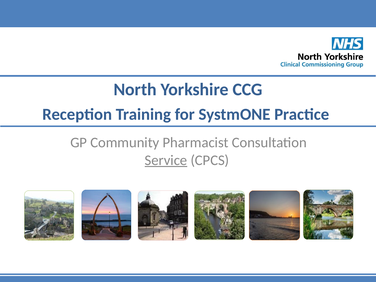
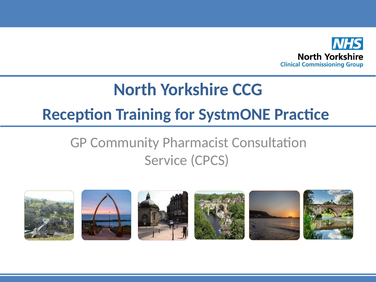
Service underline: present -> none (166, 160)
